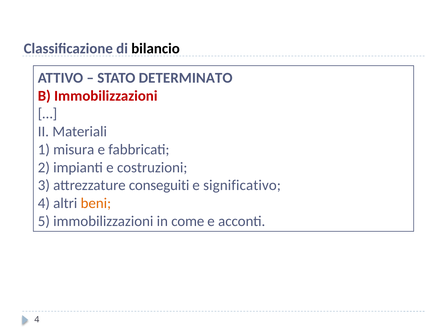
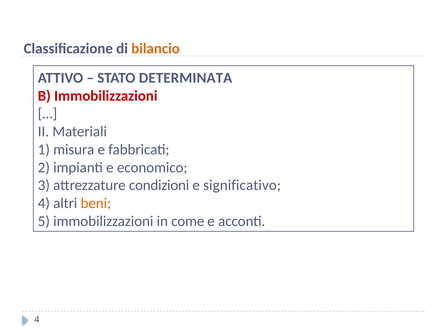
bilancio colour: black -> orange (156, 48)
DETERMINATO: DETERMINATO -> DETERMINATA (186, 78)
costruzioni: costruzioni -> economico (152, 167)
conseguiti: conseguiti -> condizioni (159, 185)
